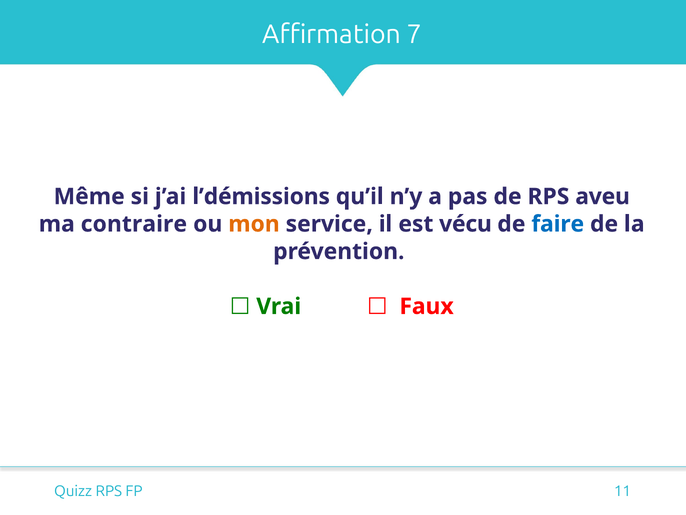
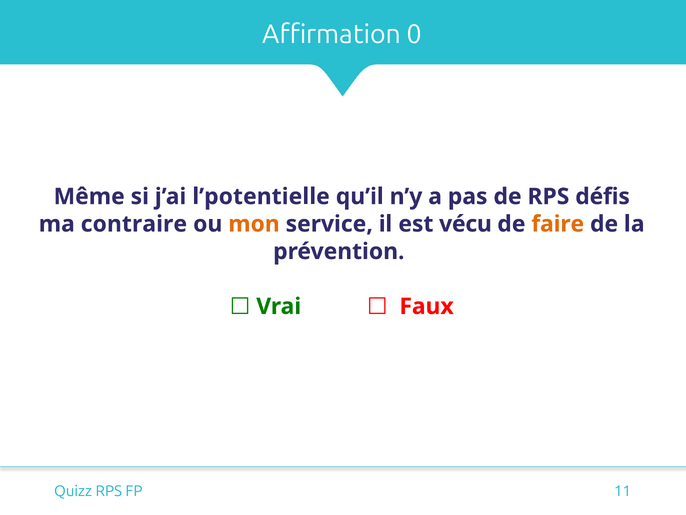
7: 7 -> 0 (415, 34)
l’démissions: l’démissions -> l’potentielle (261, 196)
aveu: aveu -> défis (603, 196)
faire colour: blue -> orange (558, 224)
